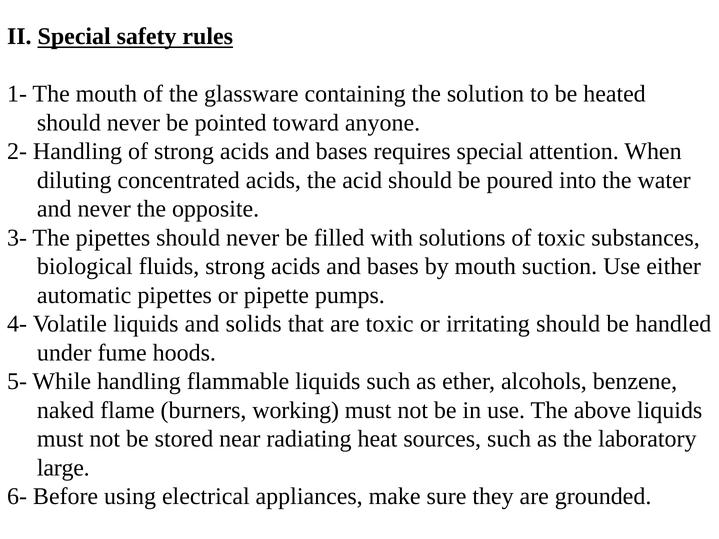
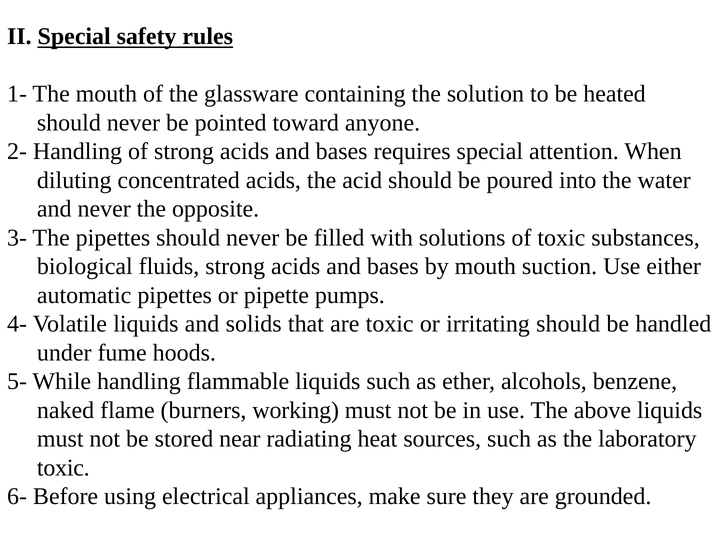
large: large -> toxic (63, 468)
